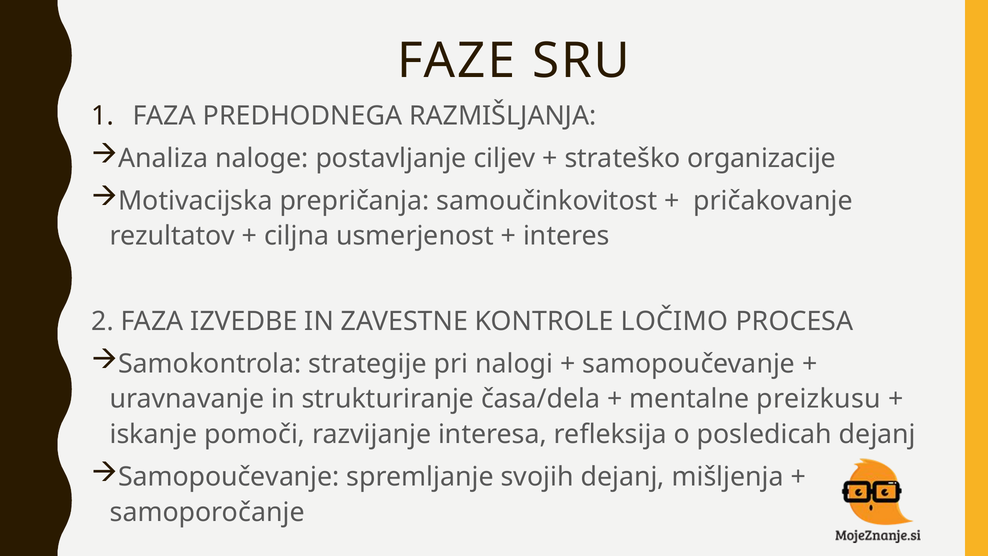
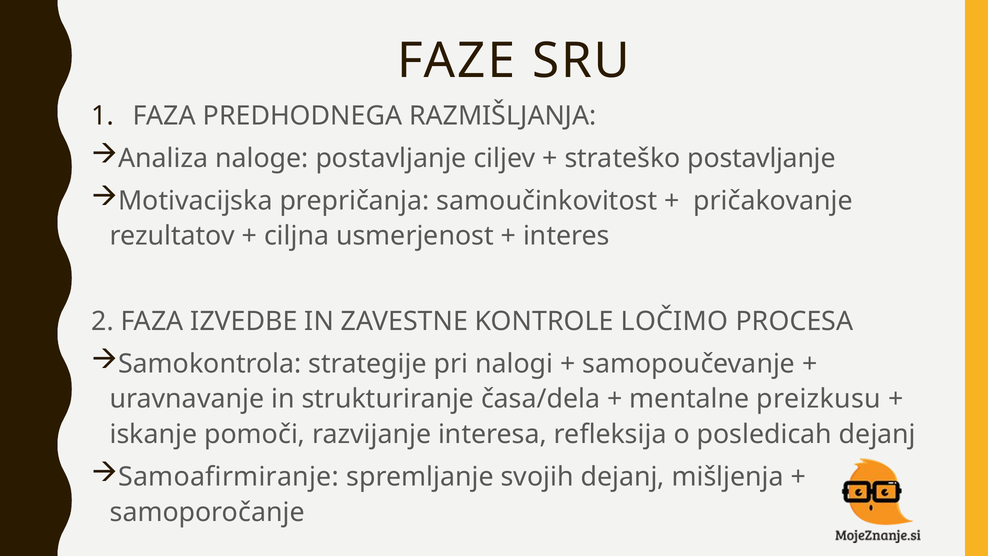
strateško organizacije: organizacije -> postavljanje (762, 158)
Samopoučevanje: Samopoučevanje -> Samoafirmiranje (229, 477)
